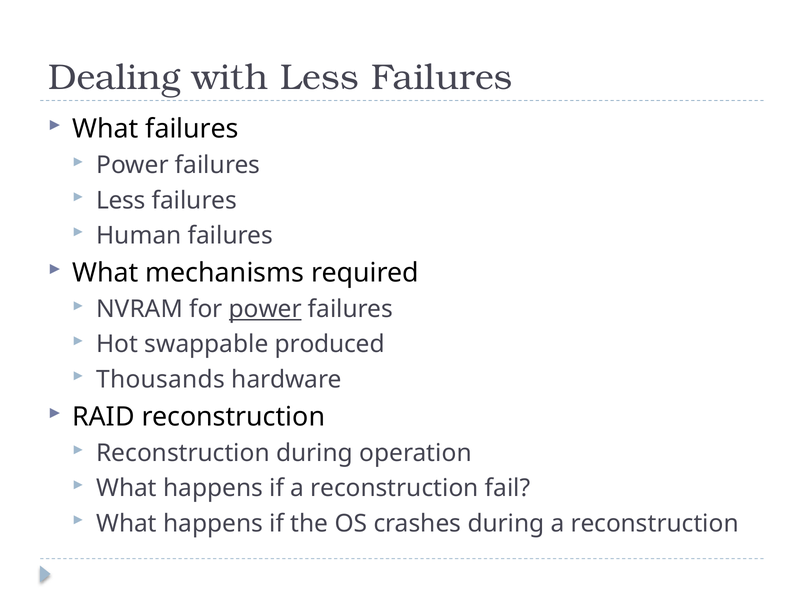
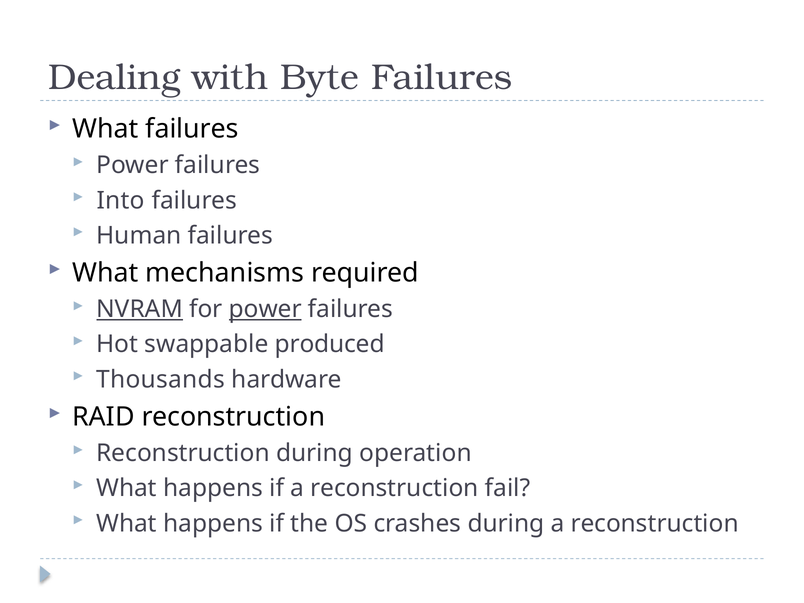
with Less: Less -> Byte (319, 78)
Less: Less -> Into (121, 200)
NVRAM underline: none -> present (140, 309)
